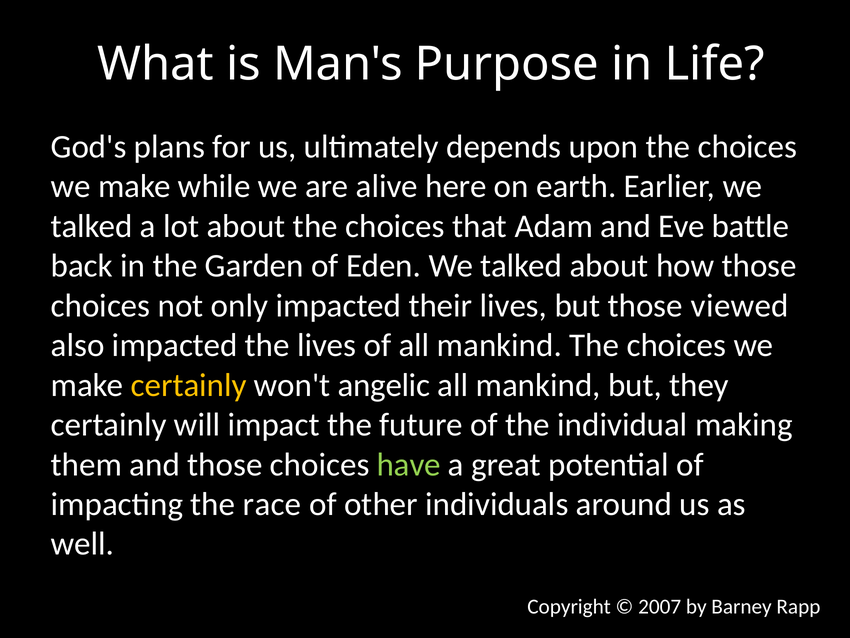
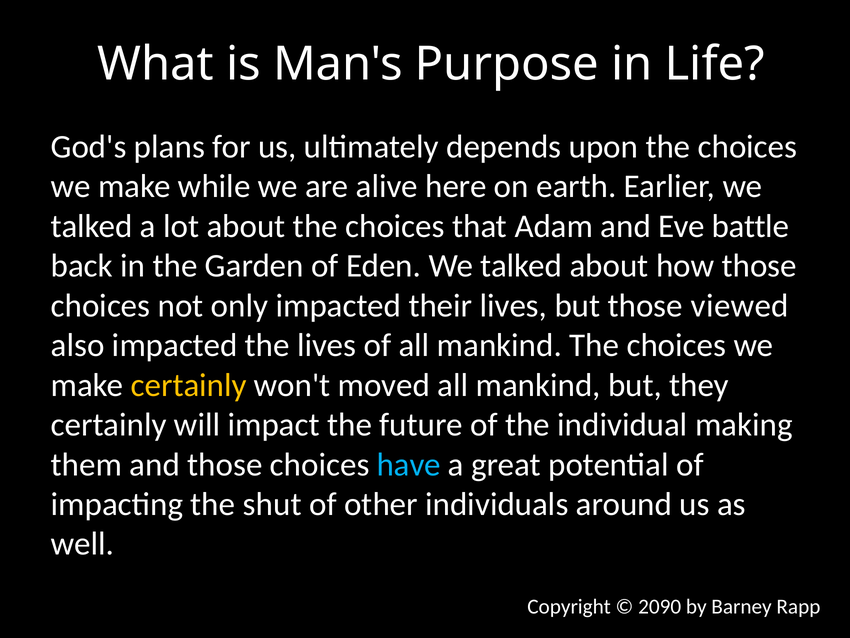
angelic: angelic -> moved (384, 385)
have colour: light green -> light blue (409, 464)
race: race -> shut (272, 504)
2007: 2007 -> 2090 (660, 606)
